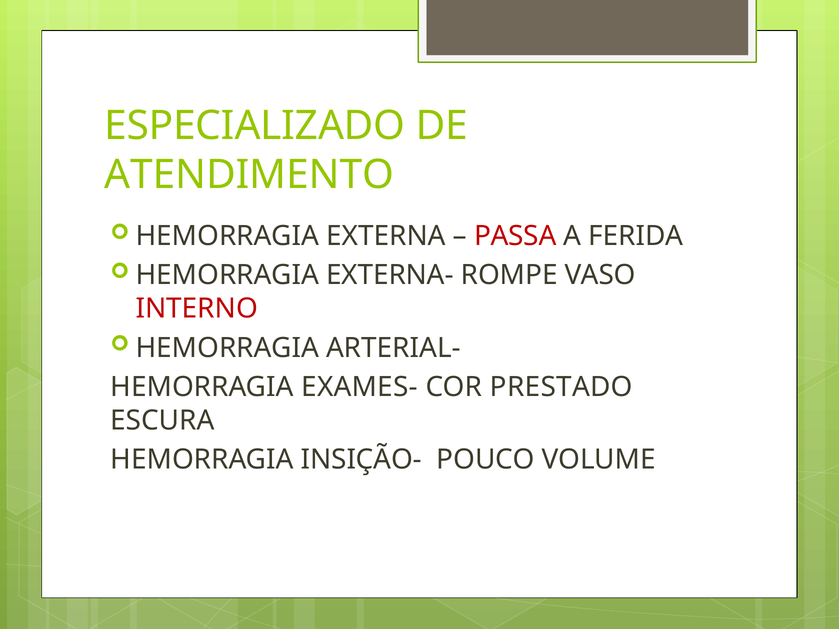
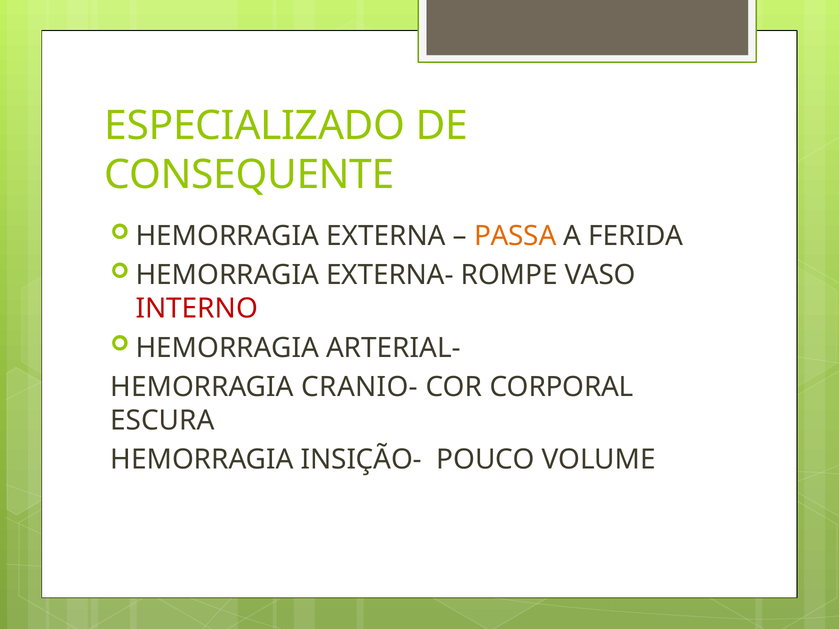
ATENDIMENTO: ATENDIMENTO -> CONSEQUENTE (249, 175)
PASSA colour: red -> orange (515, 236)
EXAMES-: EXAMES- -> CRANIO- (360, 387)
PRESTADO: PRESTADO -> CORPORAL (562, 387)
